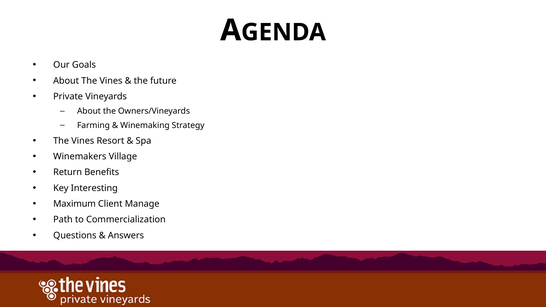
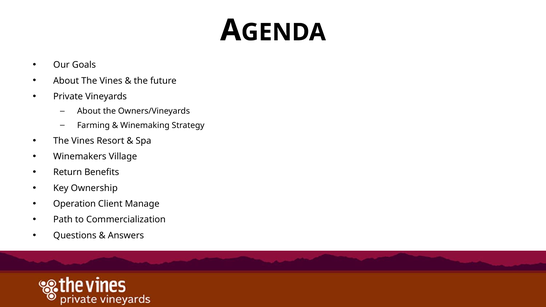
Interesting: Interesting -> Ownership (94, 188)
Maximum: Maximum -> Operation (74, 204)
